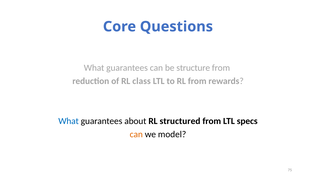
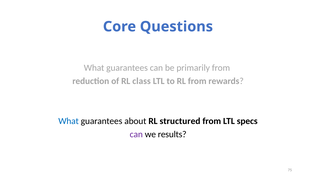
structure: structure -> primarily (193, 68)
can colour: orange -> purple (136, 134)
model: model -> results (172, 134)
